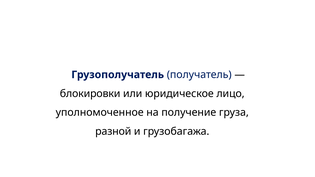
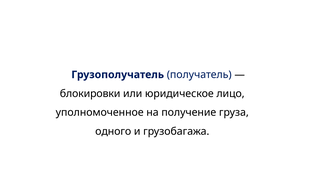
разной: разной -> одного (113, 131)
